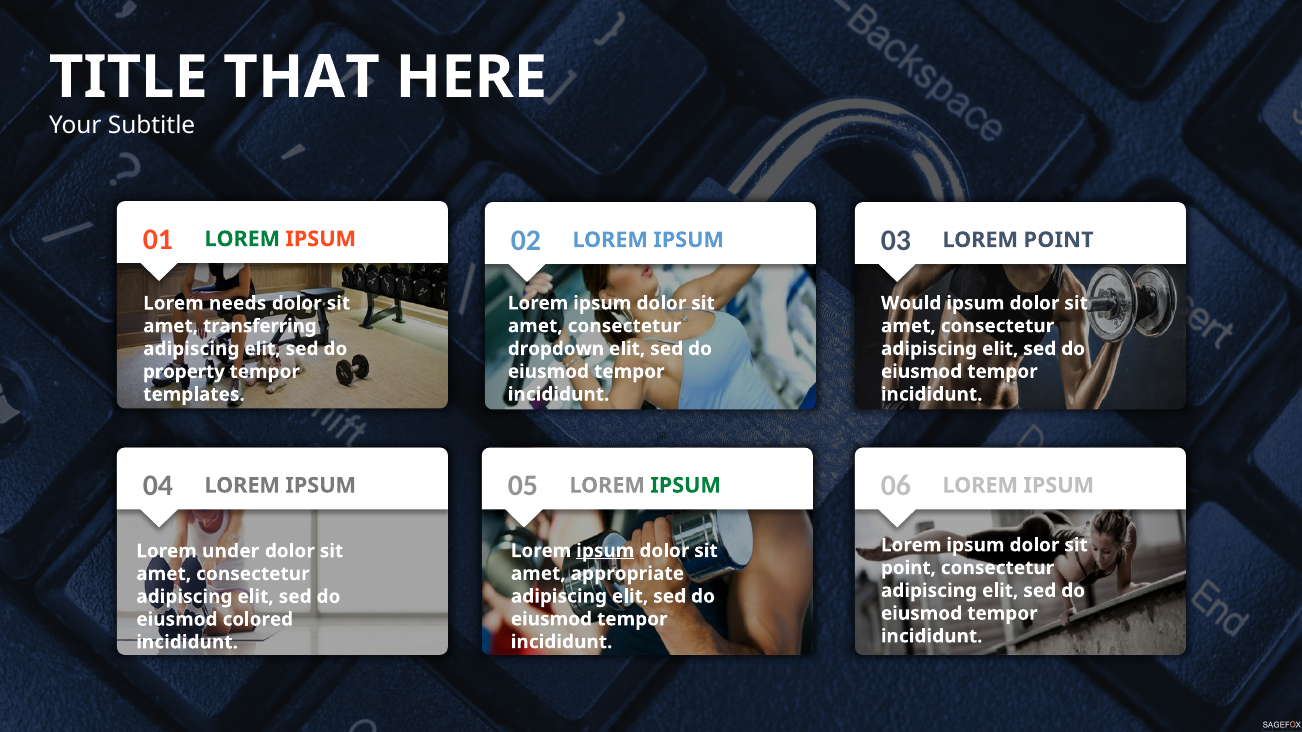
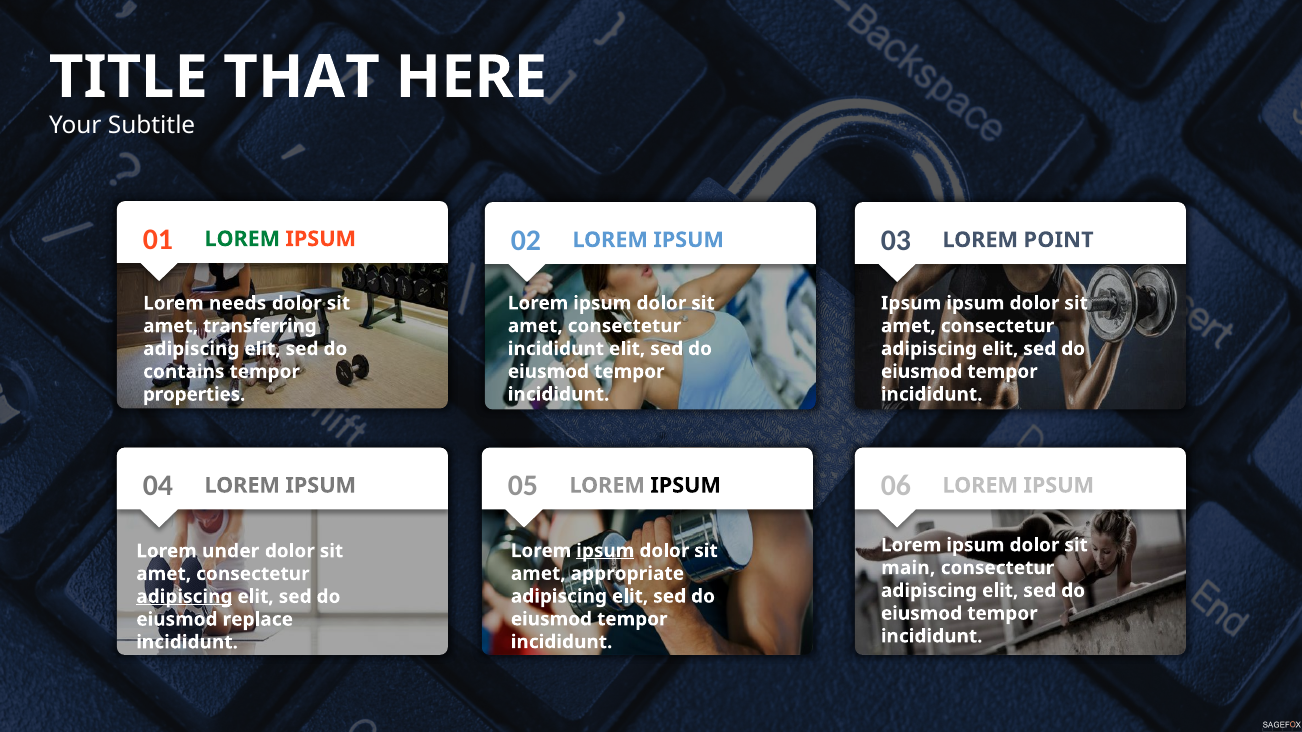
Would: Would -> Ipsum (911, 303)
dropdown: dropdown -> incididunt (556, 349)
property: property -> contains (184, 372)
templates: templates -> properties (194, 395)
IPSUM colour: green -> black (686, 486)
point: point -> main (908, 568)
adipiscing underline: none -> present (184, 597)
colored: colored -> replace (258, 620)
